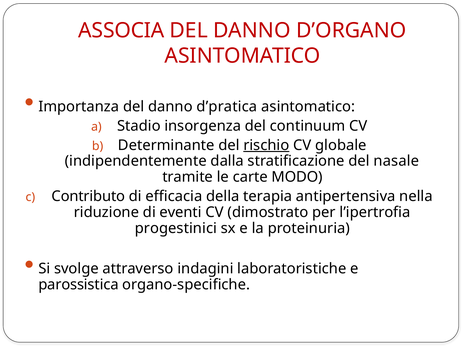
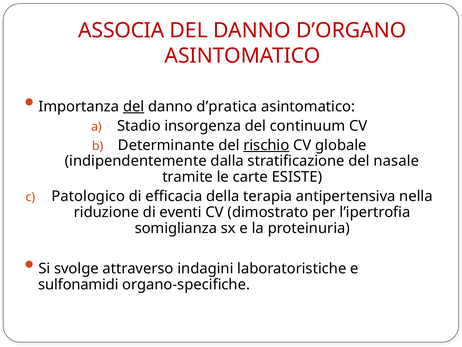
del underline: none -> present (134, 106)
MODO: MODO -> ESISTE (297, 177)
Contributo: Contributo -> Patologico (88, 196)
progestinici: progestinici -> somiglianza (176, 228)
parossistica: parossistica -> sulfonamidi (78, 284)
